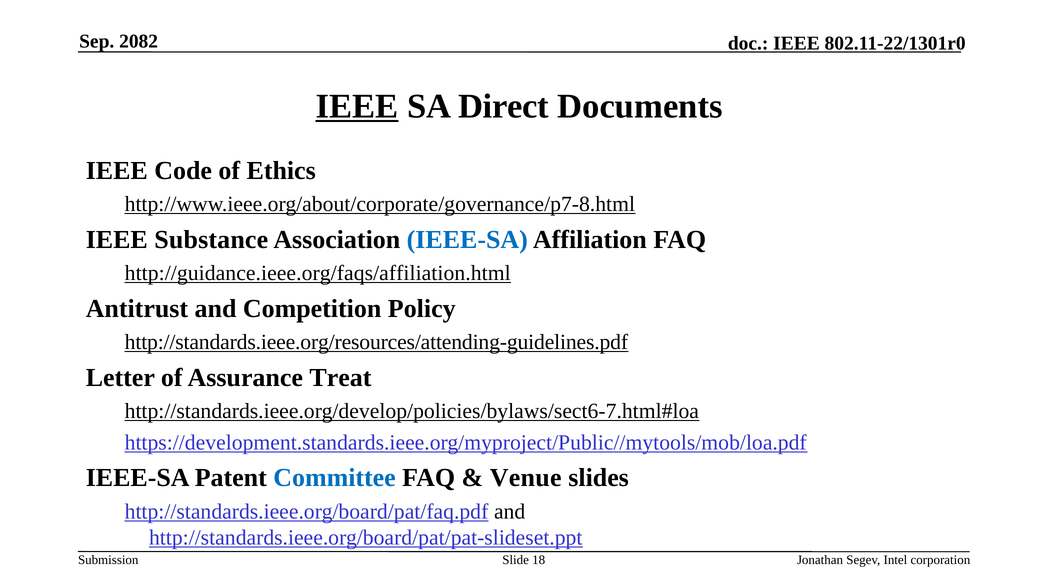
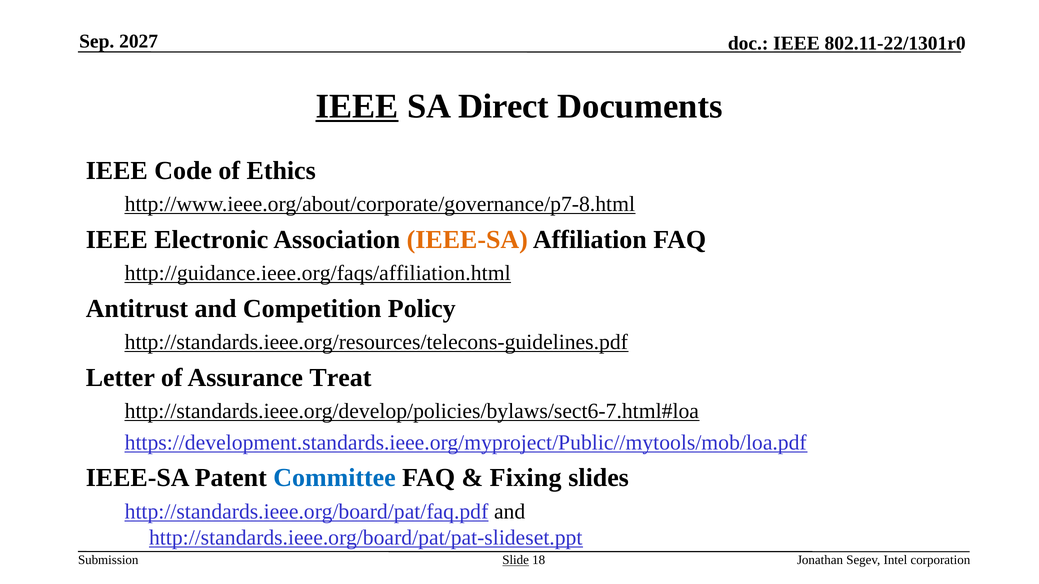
2082: 2082 -> 2027 (139, 41)
Substance: Substance -> Electronic (211, 240)
IEEE-SA colour: blue -> orange (467, 240)
http://standards.ieee.org/resources/attending-guidelines.pdf: http://standards.ieee.org/resources/attending-guidelines.pdf -> http://standards.ieee.org/resources/telecons-guidelines.pdf (376, 342)
Venue: Venue -> Fixing (526, 478)
Slide underline: none -> present (516, 561)
